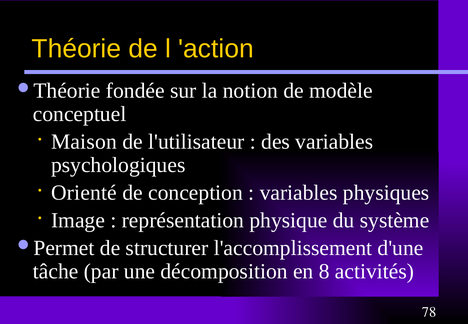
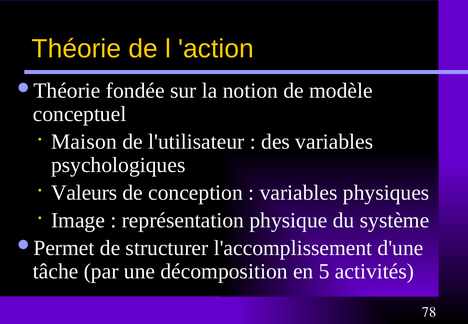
Orienté: Orienté -> Valeurs (84, 193)
8: 8 -> 5 (324, 271)
